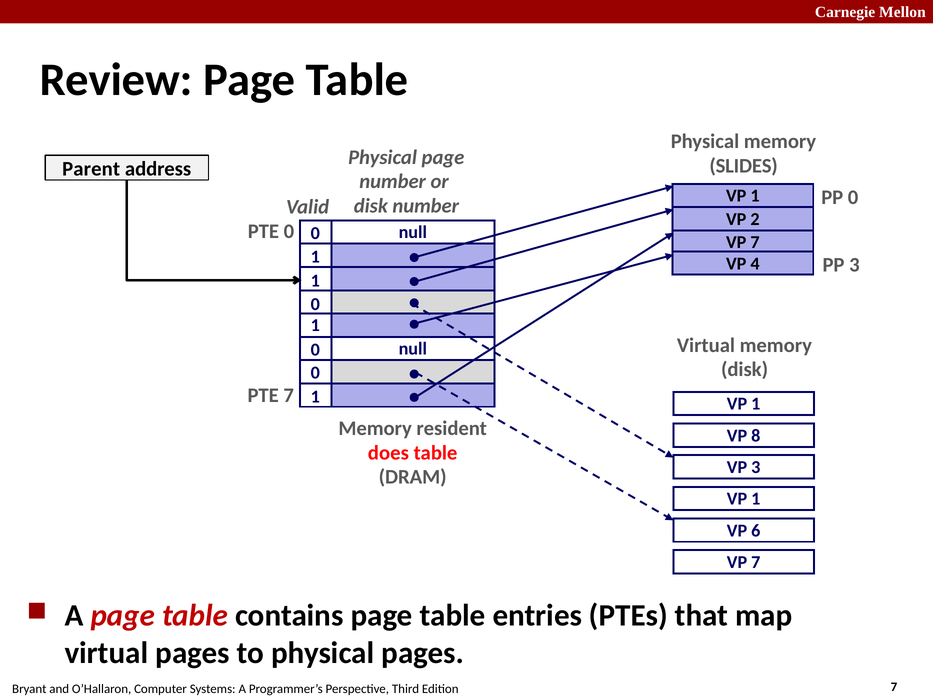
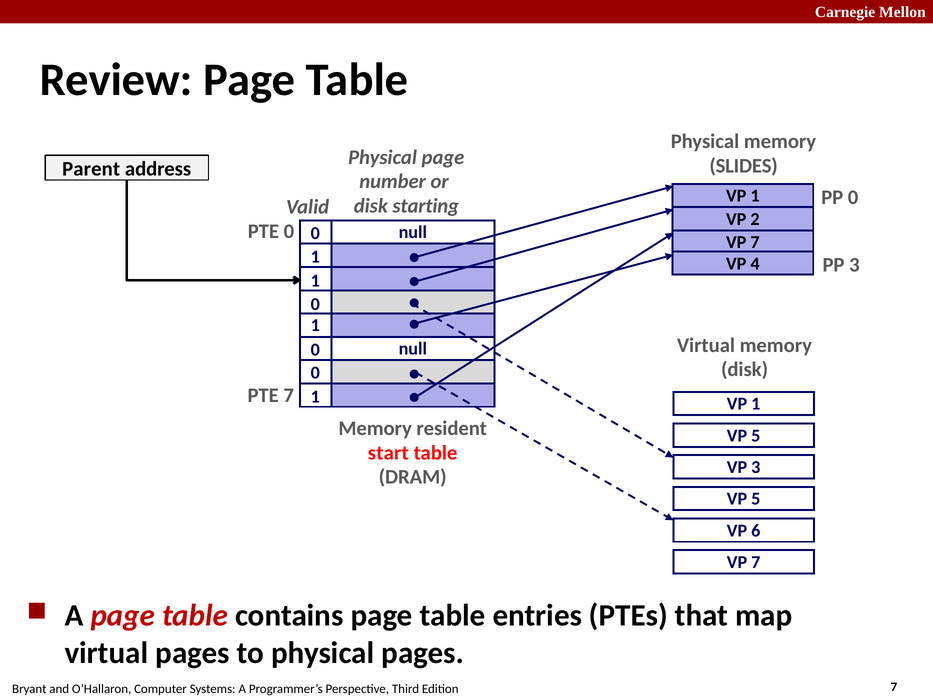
disk number: number -> starting (426, 206)
8: 8 -> 5 (756, 436)
does: does -> start (388, 453)
1: 1 -> 5 (756, 499)
